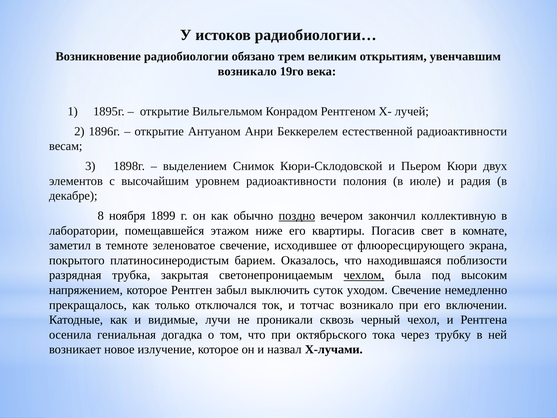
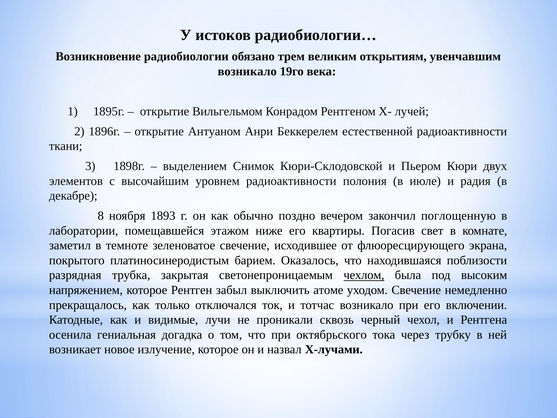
весам: весам -> ткани (66, 146)
1899: 1899 -> 1893 (163, 216)
поздно underline: present -> none (297, 216)
коллективную: коллективную -> поглощенную (458, 216)
суток: суток -> атоме (328, 290)
